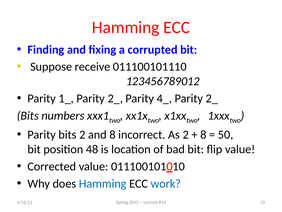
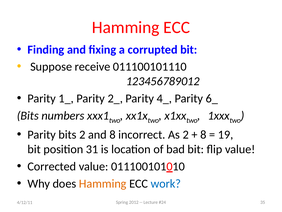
4_ Parity 2_: 2_ -> 6_ (212, 98)
50: 50 -> 19 (226, 134)
48: 48 -> 31 (92, 149)
Hamming colour: blue -> orange (103, 183)
